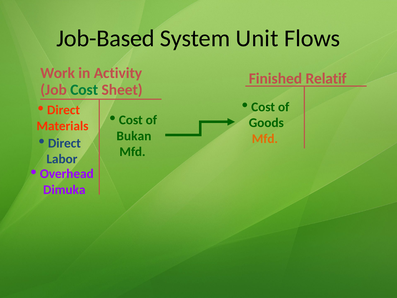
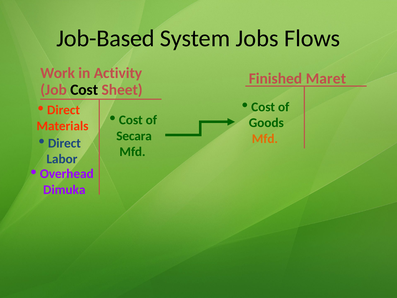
Unit: Unit -> Jobs (257, 38)
Relatif: Relatif -> Maret (326, 78)
Cost colour: green -> black (84, 90)
Bukan: Bukan -> Secara (134, 136)
